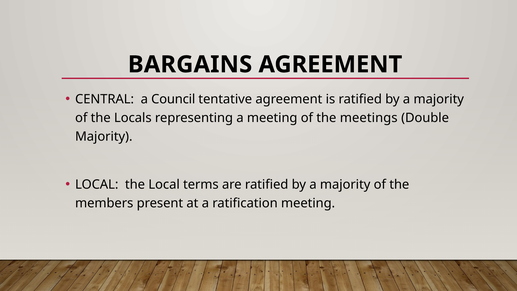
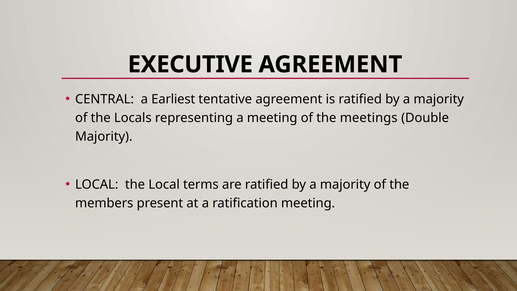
BARGAINS: BARGAINS -> EXECUTIVE (190, 64)
Council: Council -> Earliest (173, 99)
